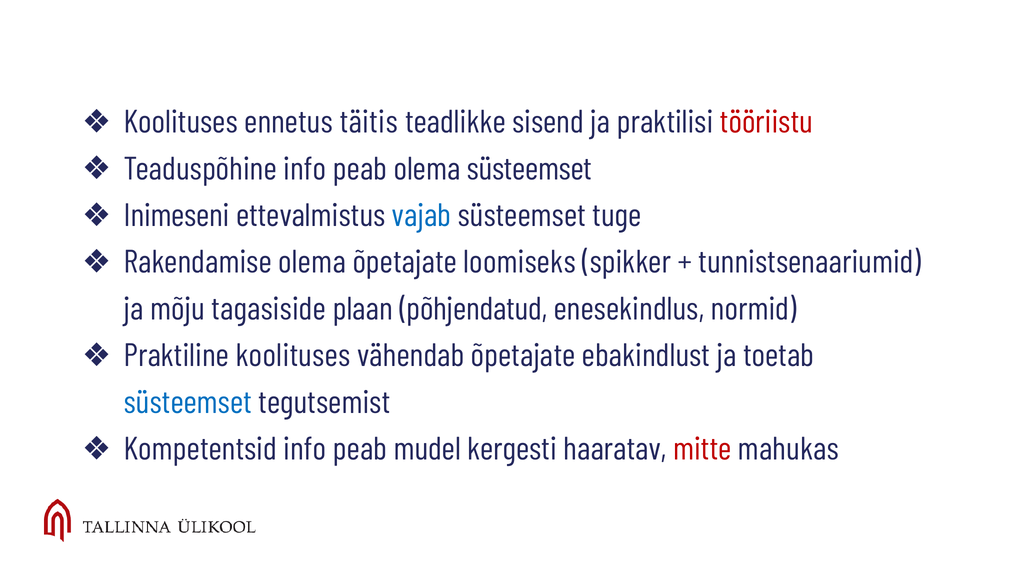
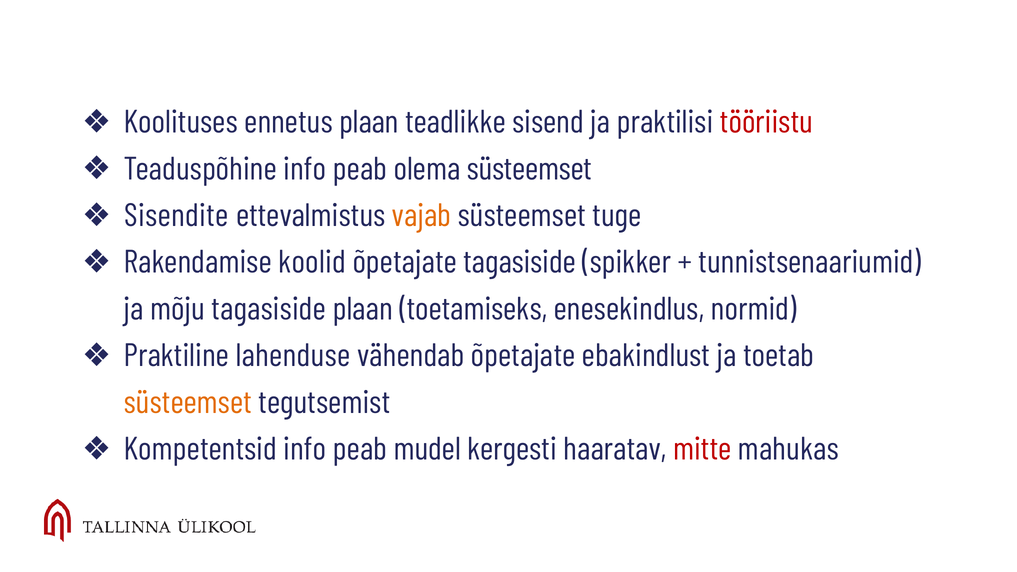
ennetus täitis: täitis -> plaan (369, 122)
Inimeseni: Inimeseni -> Sisendite (176, 216)
vajab colour: blue -> orange (422, 216)
Rakendamise olema: olema -> koolid (312, 262)
õpetajate loomiseks: loomiseks -> tagasiside (520, 262)
põhjendatud: põhjendatud -> toetamiseks (473, 309)
Praktiline koolituses: koolituses -> lahenduse (293, 356)
süsteemset colour: blue -> orange (188, 402)
